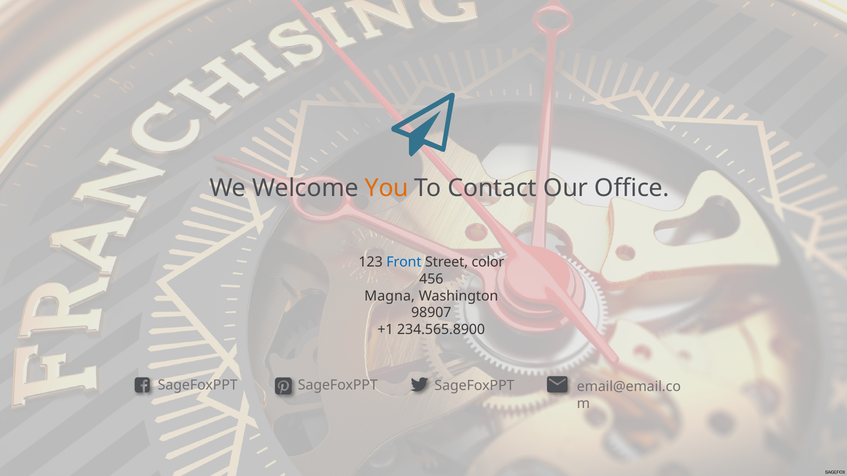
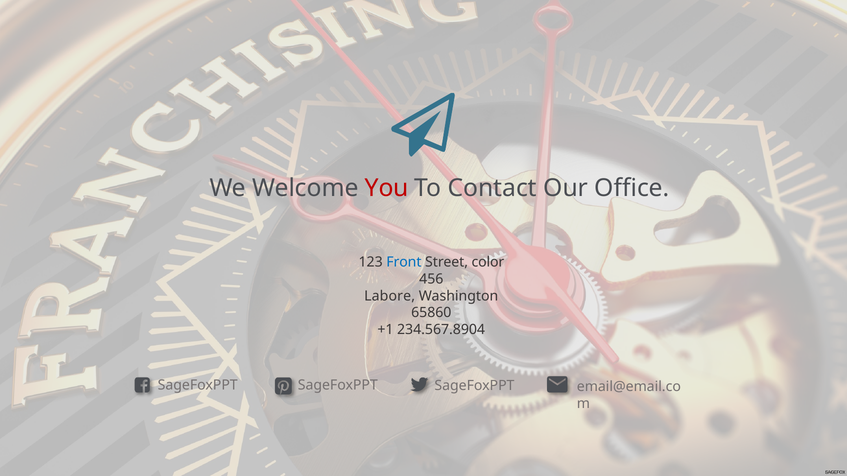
You colour: orange -> red (387, 188)
Magna: Magna -> Labore (390, 296)
98907: 98907 -> 65860 (431, 313)
234.565.8900: 234.565.8900 -> 234.567.8904 (441, 330)
